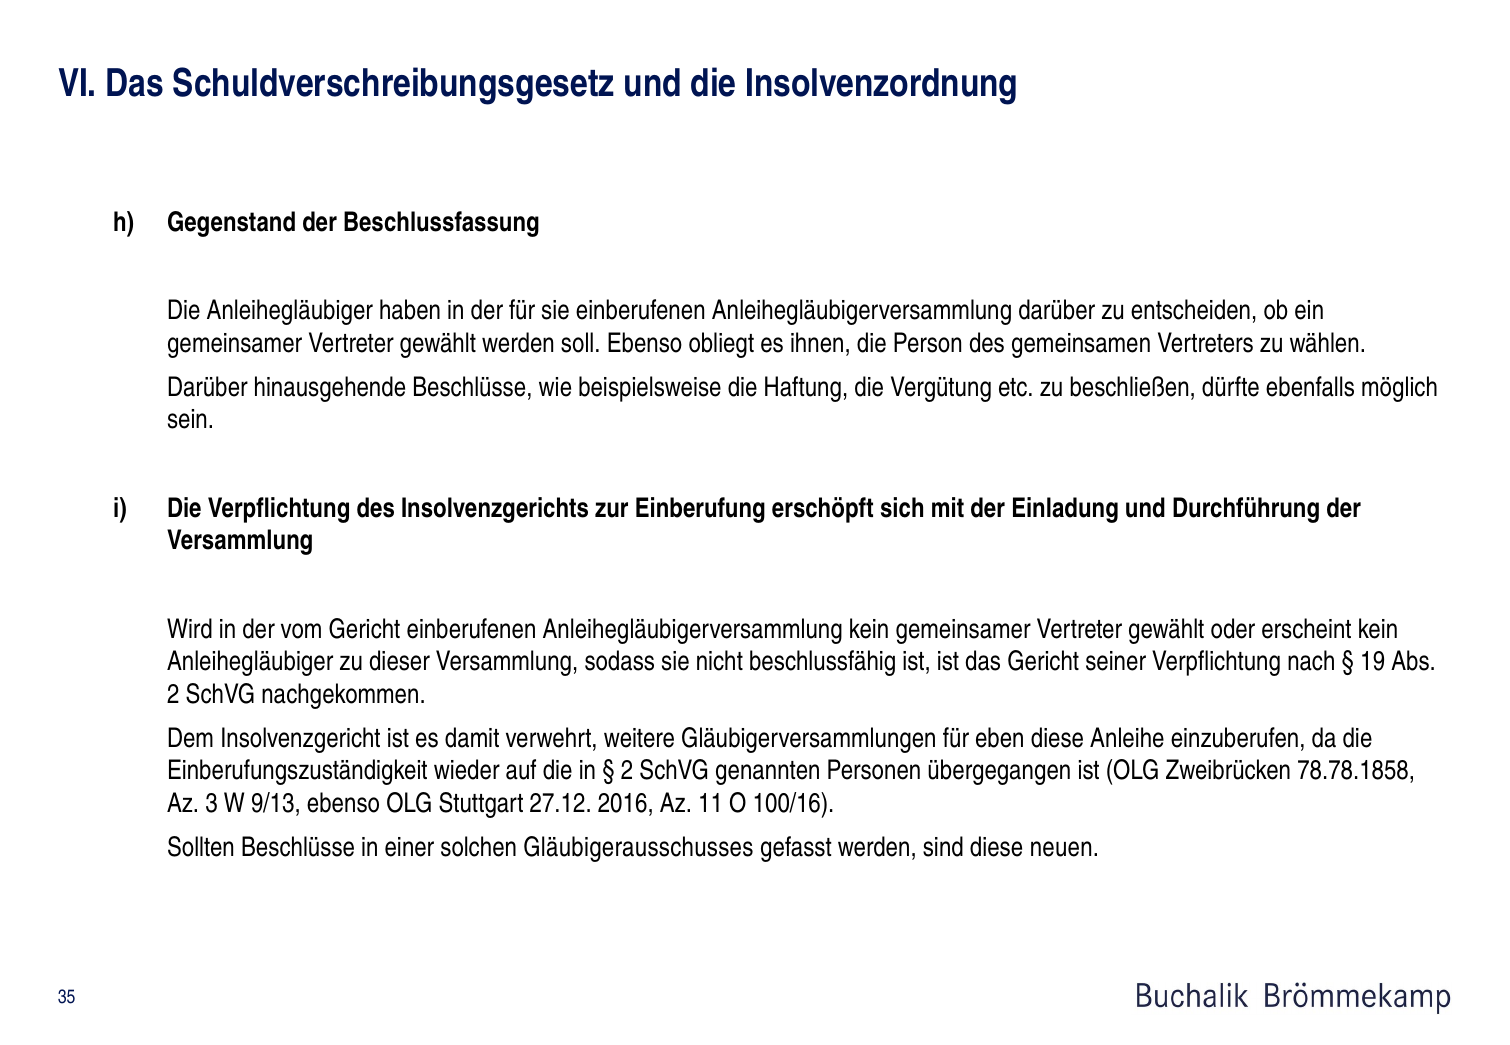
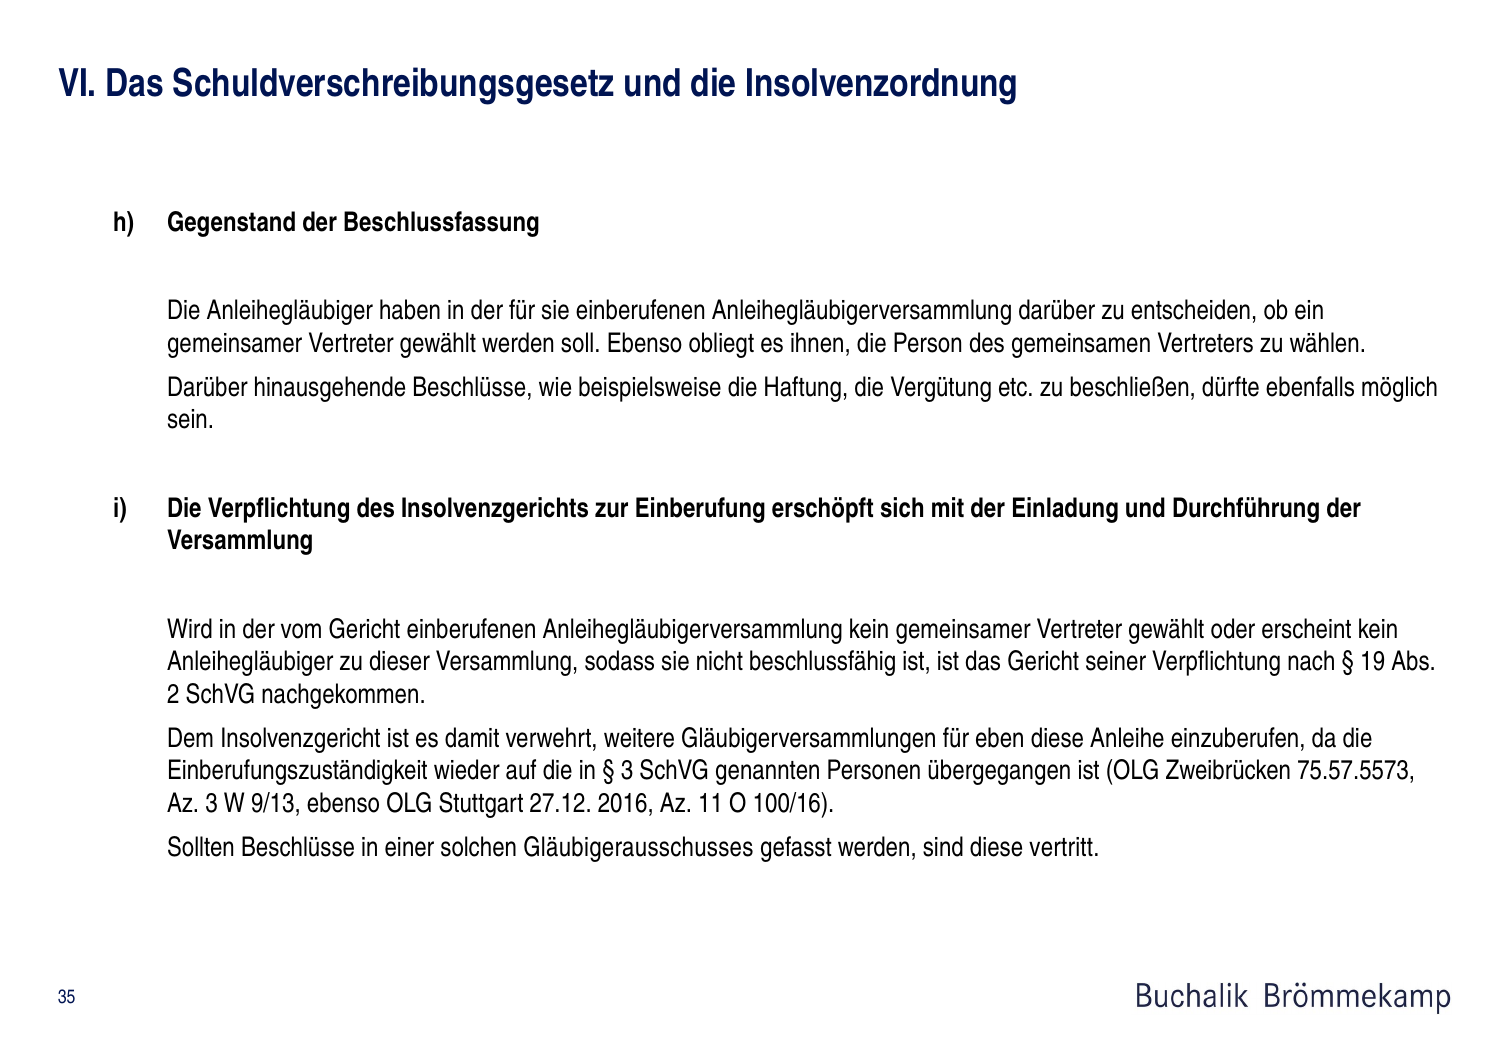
2: 2 -> 3 (627, 771)
78.78.1858: 78.78.1858 -> 75.57.5573 (1356, 771)
neuen: neuen -> vertritt (1064, 848)
